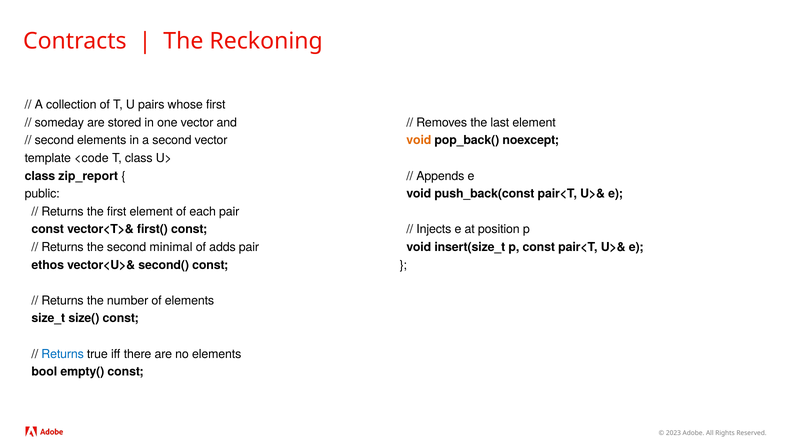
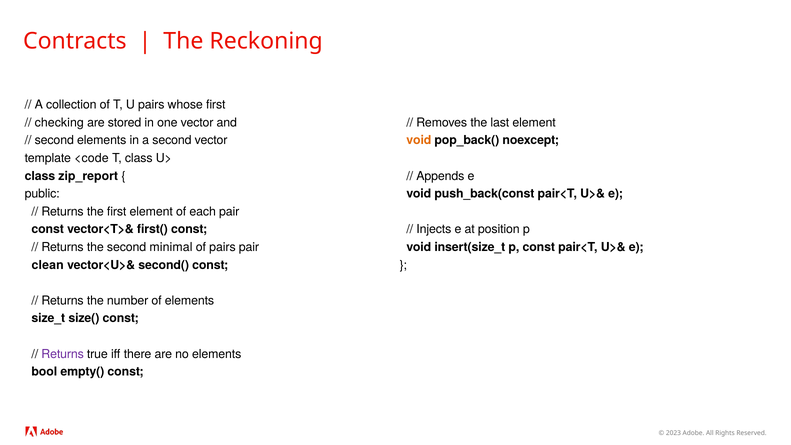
someday: someday -> checking (59, 123)
of adds: adds -> pairs (222, 247)
ethos: ethos -> clean (48, 265)
Returns colour: blue -> purple (63, 354)
